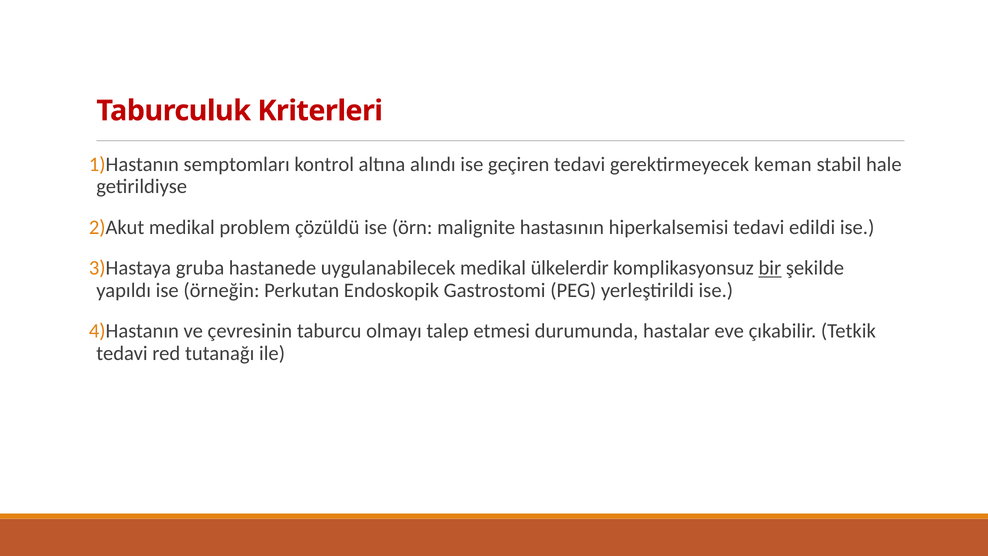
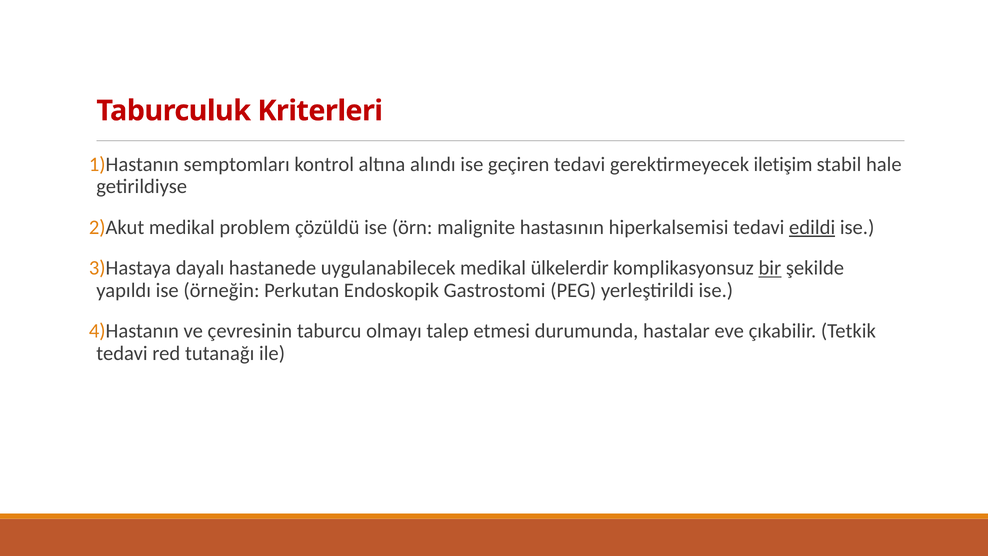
keman: keman -> iletişim (783, 164)
edildi underline: none -> present (812, 227)
gruba: gruba -> dayalı (200, 268)
